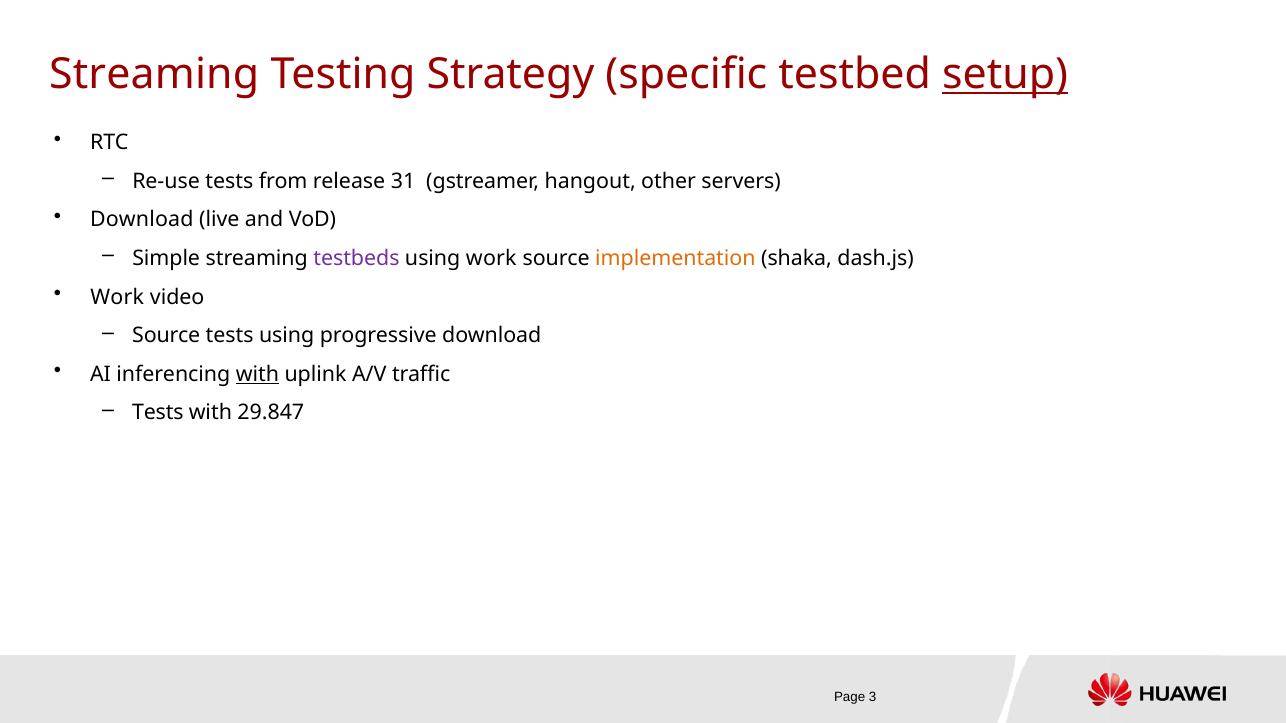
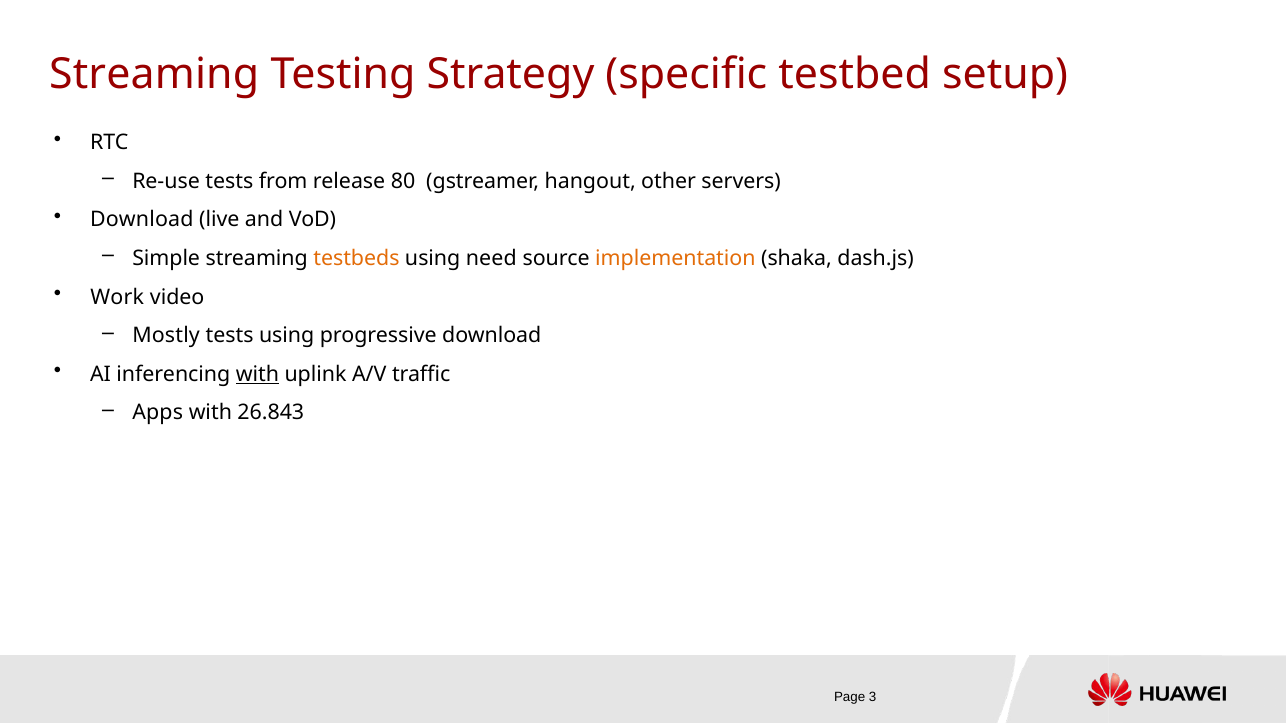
setup underline: present -> none (1005, 75)
31: 31 -> 80 (403, 181)
testbeds colour: purple -> orange (356, 258)
using work: work -> need (491, 258)
Source: Source -> Mostly (166, 336)
Tests: Tests -> Apps (158, 413)
29.847: 29.847 -> 26.843 (271, 413)
